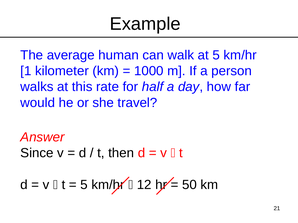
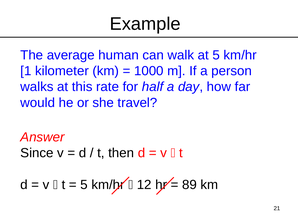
50: 50 -> 89 (190, 185)
